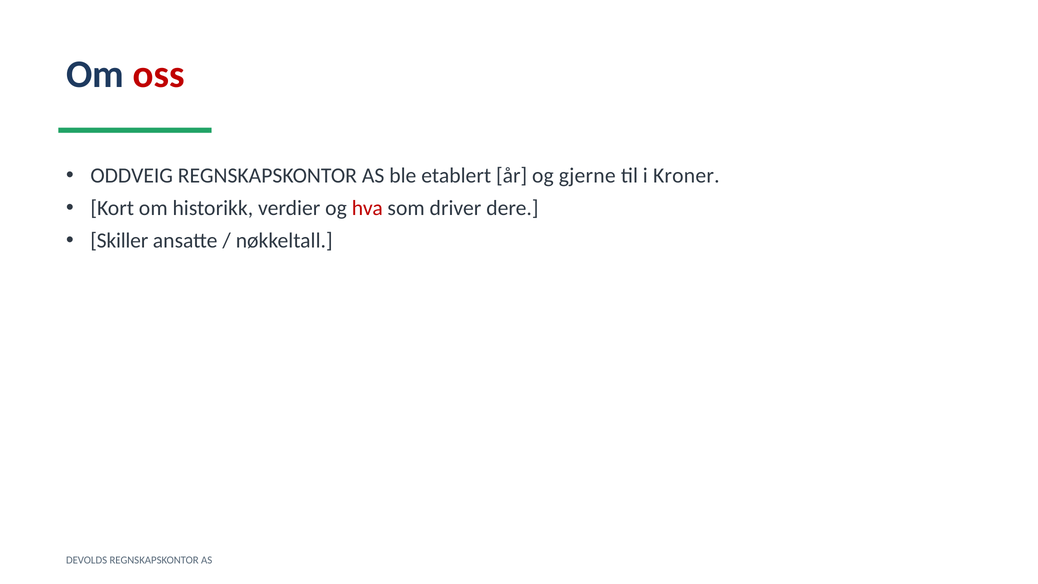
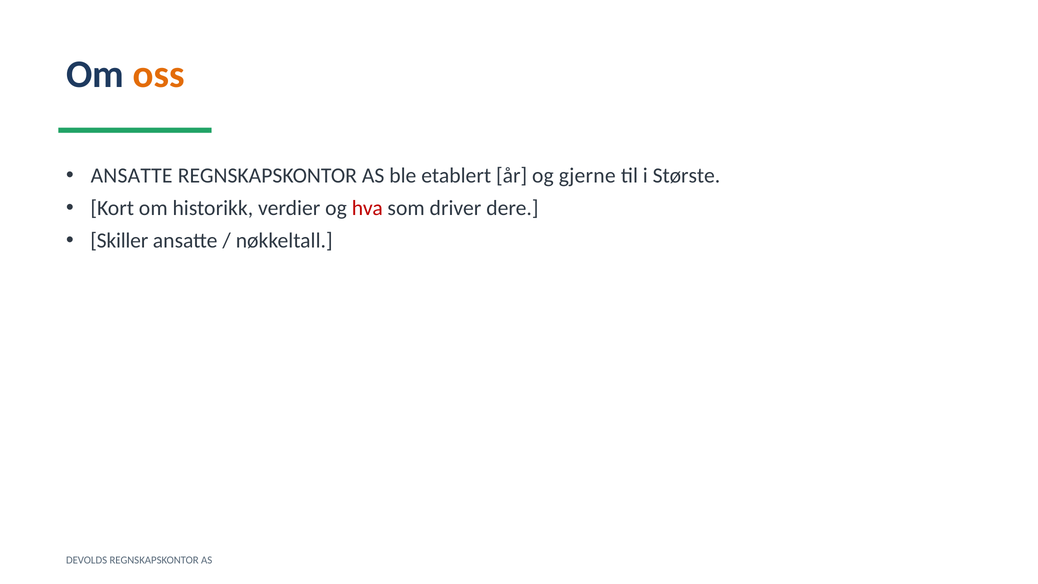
oss colour: red -> orange (159, 74)
ODDVEIG: ODDVEIG -> ANSATTE (132, 176)
Kroner: Kroner -> Største (686, 176)
